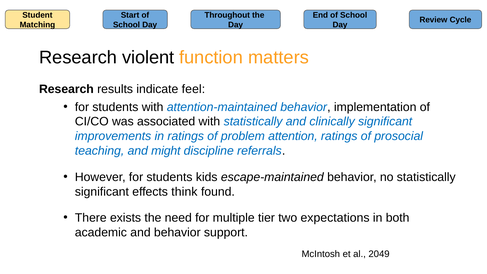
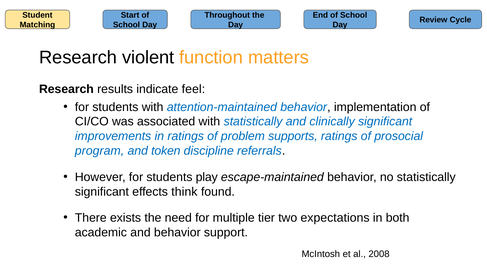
attention: attention -> supports (293, 136)
teaching: teaching -> program (100, 151)
might: might -> token (166, 151)
kids: kids -> play (207, 177)
2049: 2049 -> 2008 (379, 254)
